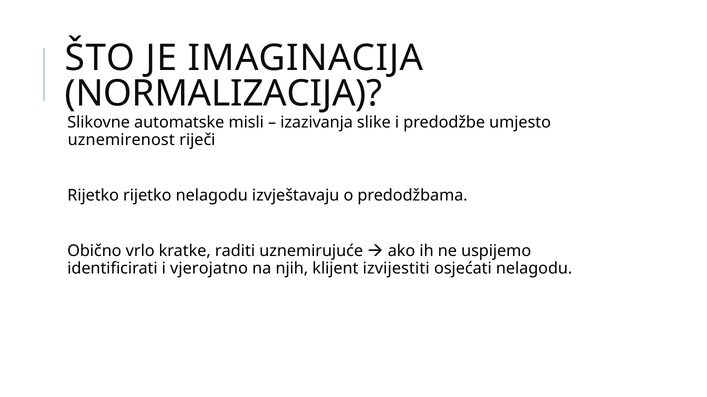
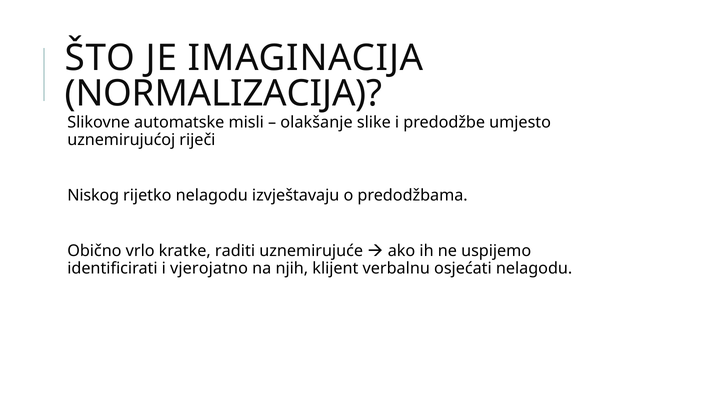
izazivanja: izazivanja -> olakšanje (317, 123)
uznemirenost: uznemirenost -> uznemirujućoj (121, 140)
Rijetko: Rijetko -> Niskog (93, 196)
izvijestiti: izvijestiti -> verbalnu (396, 269)
